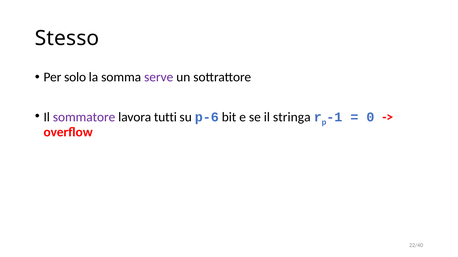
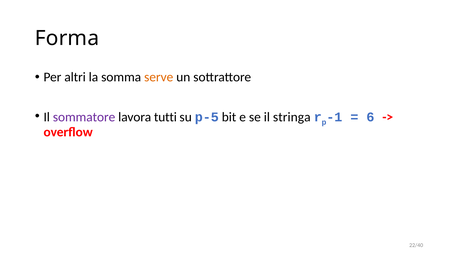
Stesso: Stesso -> Forma (67, 38)
solo: solo -> altri (75, 77)
serve colour: purple -> orange (159, 77)
p-6: p-6 -> p-5 (207, 117)
0: 0 -> 6 (370, 117)
